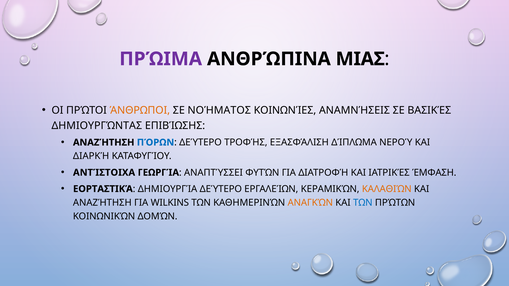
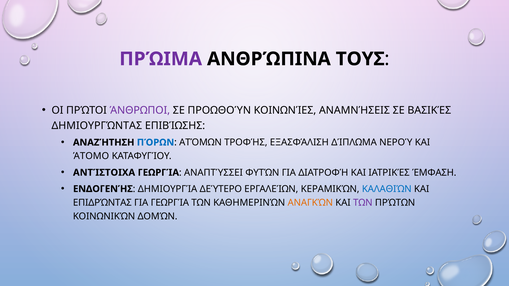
ΜΙΑΣ: ΜΙΑΣ -> ΤΟΥΣ (360, 59)
ΆΝΘΡΩΠΟΙ colour: orange -> purple (140, 110)
ΝΟΉΜΑΤΟΣ: ΝΟΉΜΑΤΟΣ -> ΠΡΟΩΘΟΎΝ (219, 110)
ΔΕΎΤΕΡΟ: ΔΕΎΤΕΡΟ -> ΑΤΌΜΩΝ (201, 143)
ΔΙΑΡΚΉ: ΔΙΑΡΚΉ -> ΆΤΟΜΟ (91, 156)
ΕΟΡΤΑΣΤΙΚΆ: ΕΟΡΤΑΣΤΙΚΆ -> ΕΝΔΟΓΕΝΉΣ (103, 189)
ΚΑΛΑΘΙΏΝ colour: orange -> blue (387, 189)
ΑΝΑΖΉΤΗΣΗ: ΑΝΑΖΉΤΗΣΗ -> ΕΠΙΔΡΏΝΤΑΣ (102, 203)
ΓΙΑ WILKINS: WILKINS -> ΓΕΩΡΓΊΑ (170, 203)
ΤΩΝ colour: blue -> purple (363, 203)
